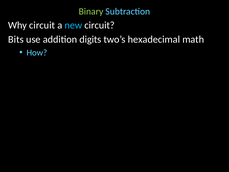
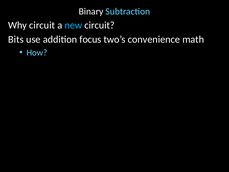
Binary colour: light green -> white (91, 11)
digits: digits -> focus (90, 39)
hexadecimal: hexadecimal -> convenience (154, 39)
